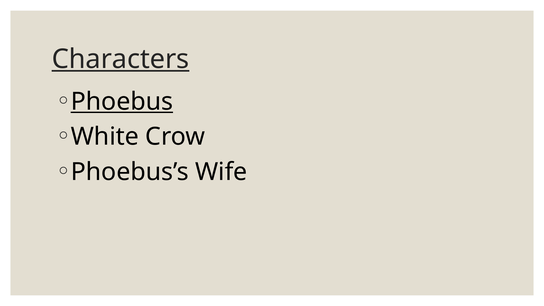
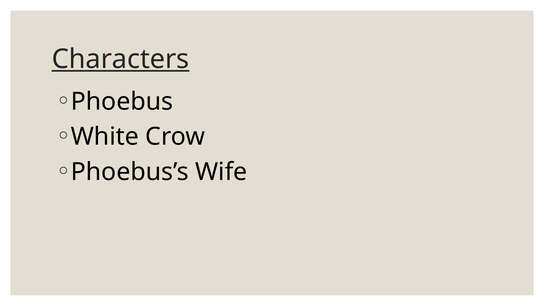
Phoebus underline: present -> none (122, 102)
